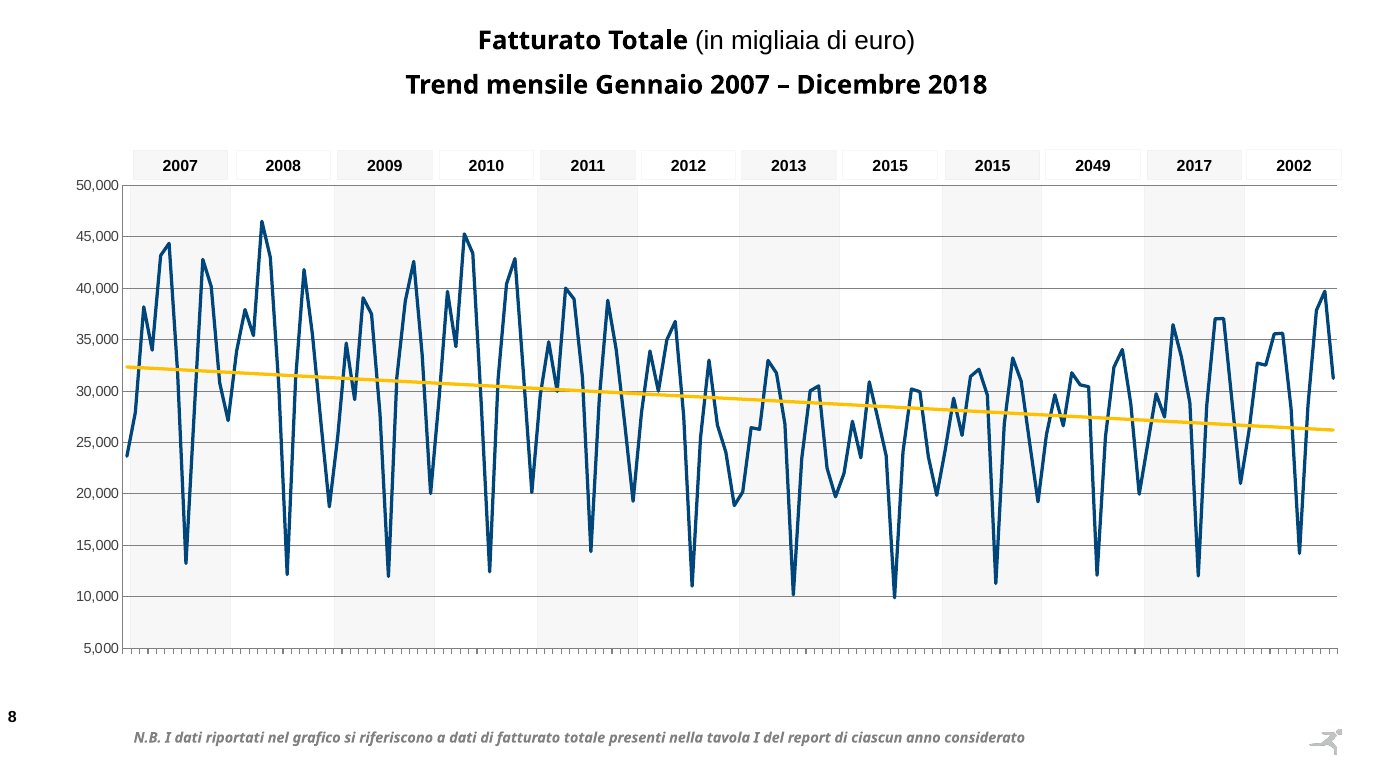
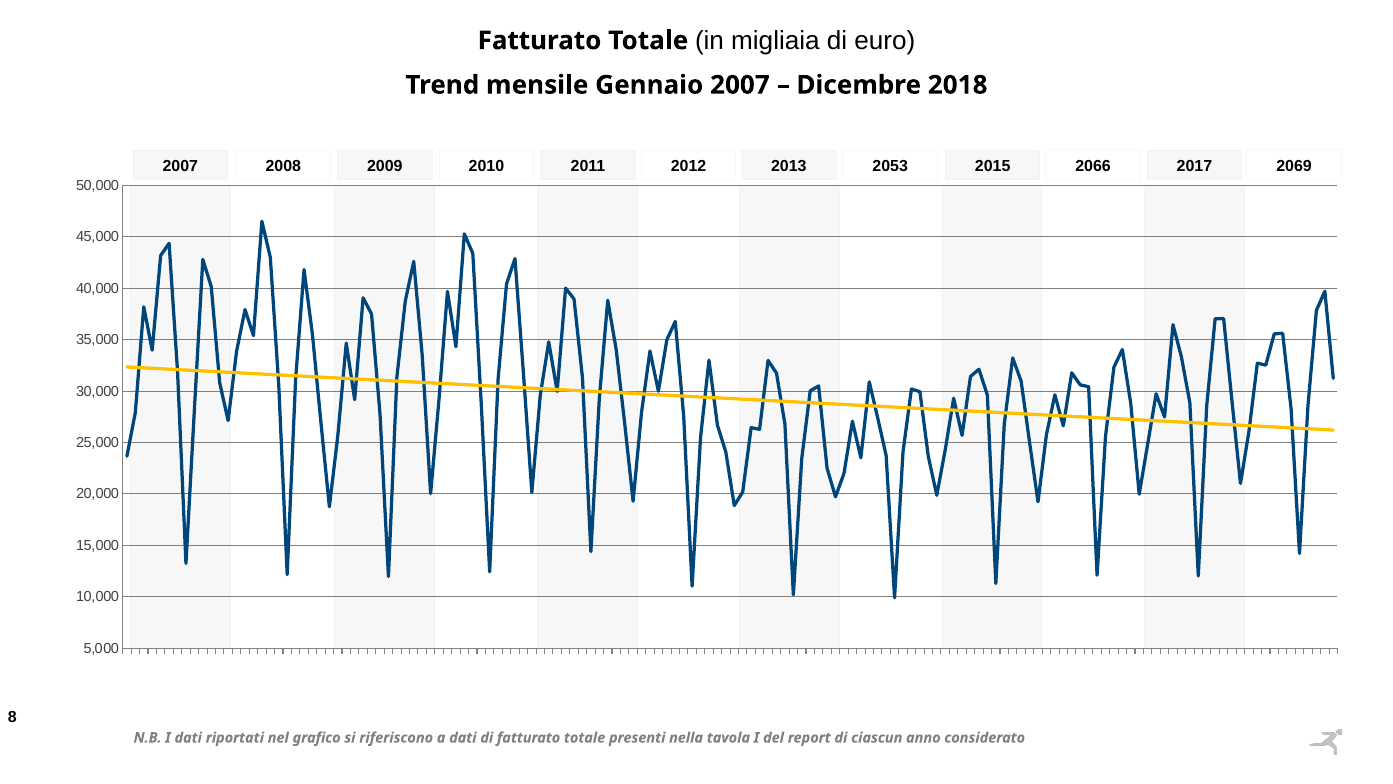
2013 2015: 2015 -> 2053 (890, 166)
2049: 2049 -> 2066 (1093, 166)
2002: 2002 -> 2069 (1294, 166)
